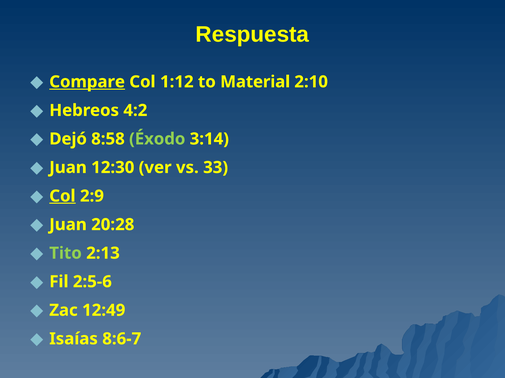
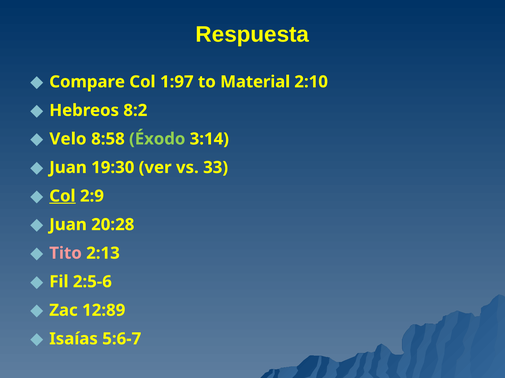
Compare underline: present -> none (87, 82)
1:12: 1:12 -> 1:97 (177, 82)
4:2: 4:2 -> 8:2 (135, 111)
Dejó: Dejó -> Velo (68, 139)
12:30: 12:30 -> 19:30 (113, 168)
Tito colour: light green -> pink (66, 254)
12:49: 12:49 -> 12:89 (104, 311)
8:6-7: 8:6-7 -> 5:6-7 (122, 339)
